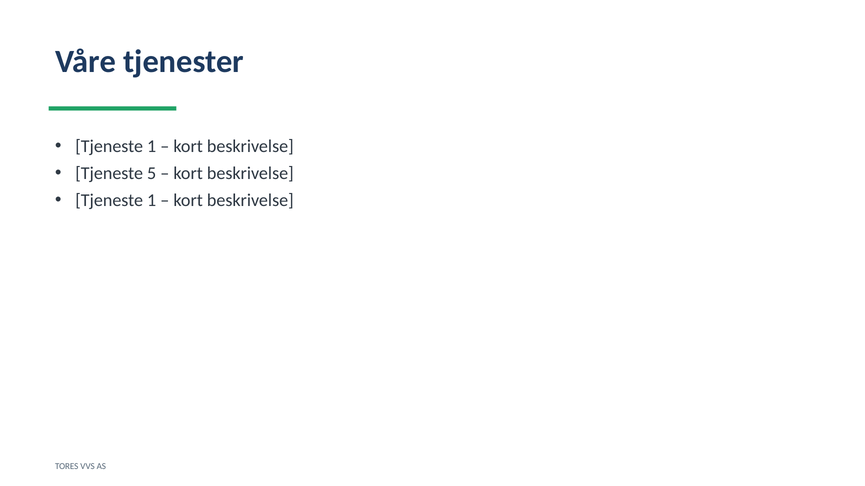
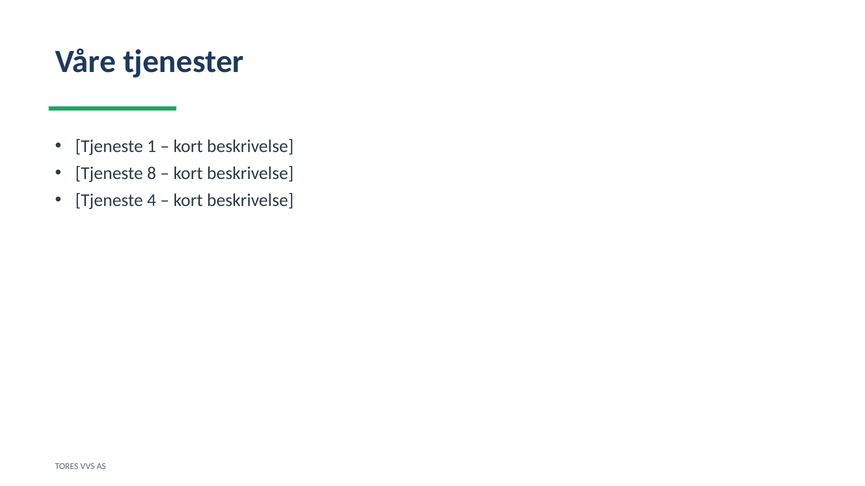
5: 5 -> 8 (152, 174)
1: 1 -> 4 (152, 201)
